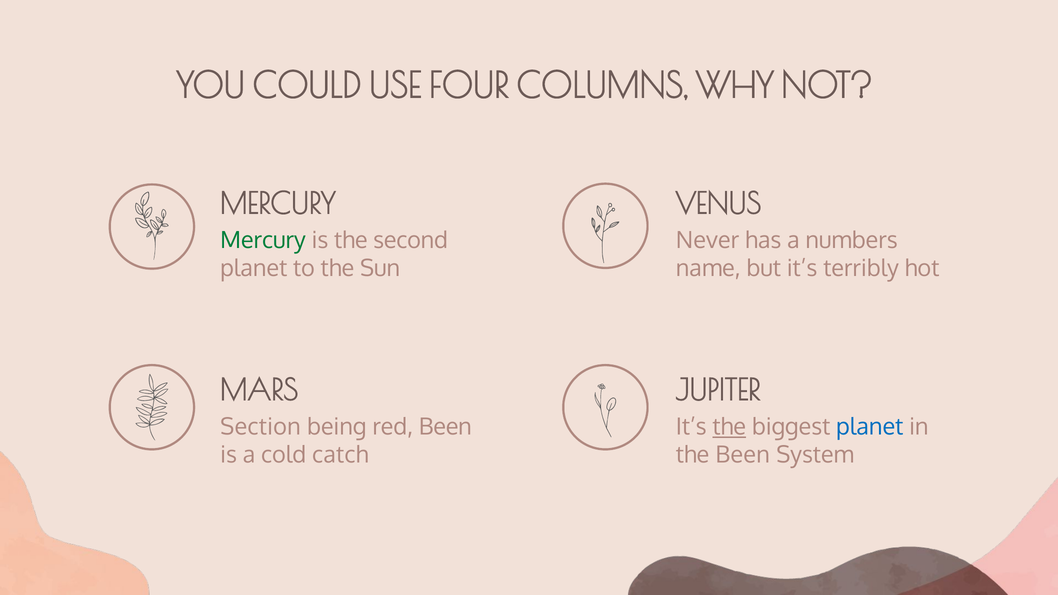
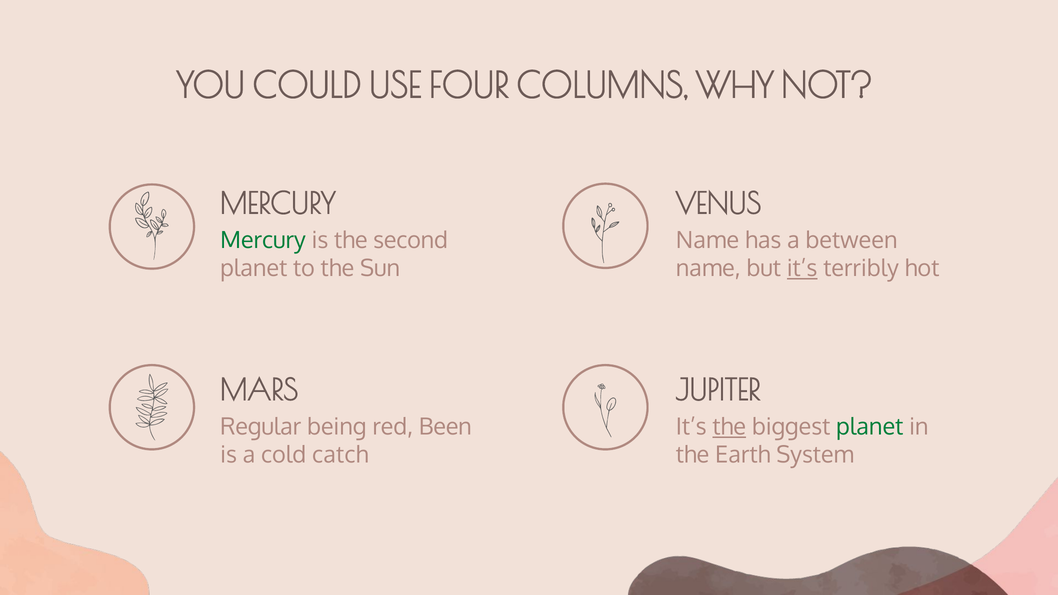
Never: Never -> Name (707, 241)
numbers: numbers -> between (852, 241)
it’s underline: none -> present (802, 269)
Section: Section -> Regular (261, 427)
planet colour: blue -> green (870, 427)
the Been: Been -> Earth (743, 455)
